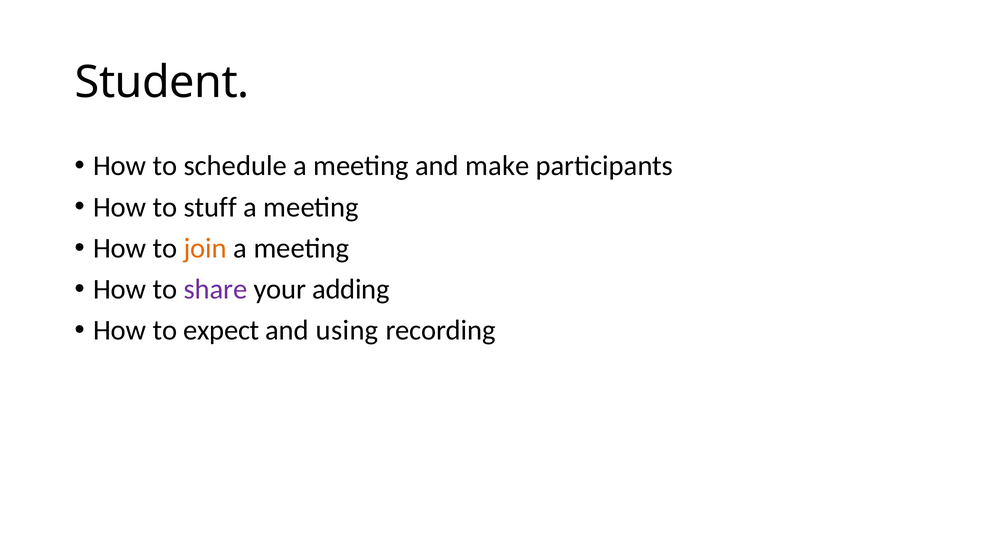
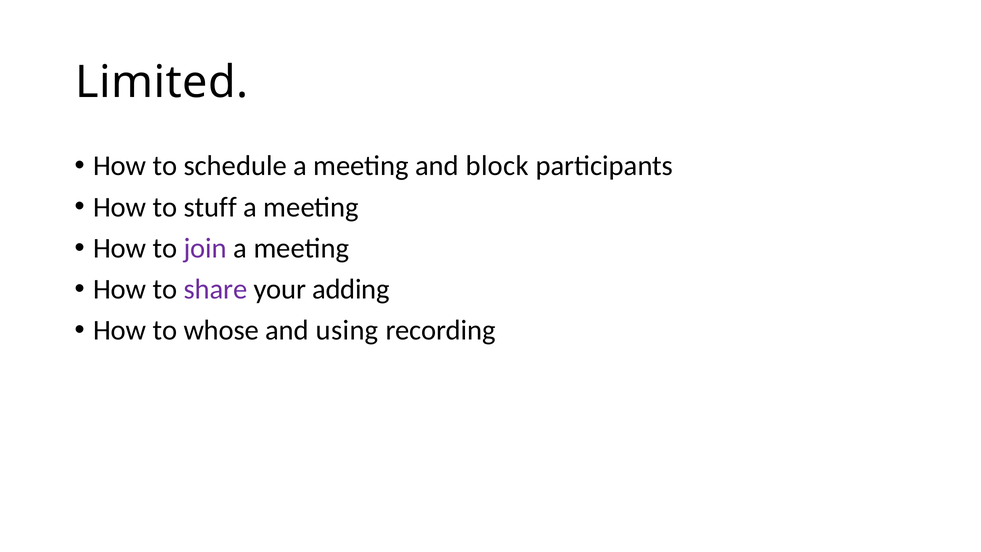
Student: Student -> Limited (162, 82)
make: make -> block (497, 166)
join colour: orange -> purple (205, 248)
expect: expect -> whose (221, 330)
